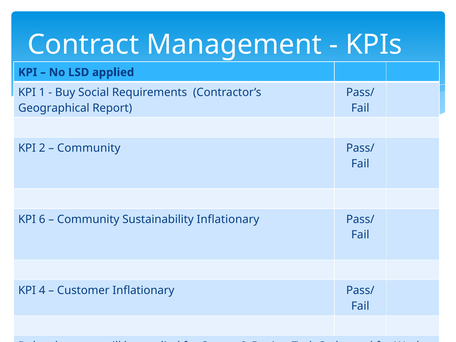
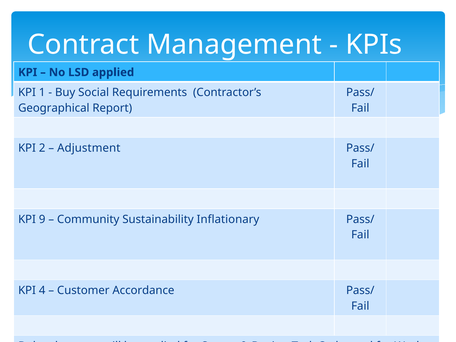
Community: Community -> Adjustment (89, 148)
6: 6 -> 9 (42, 219)
Customer Inflationary: Inflationary -> Accordance (143, 291)
